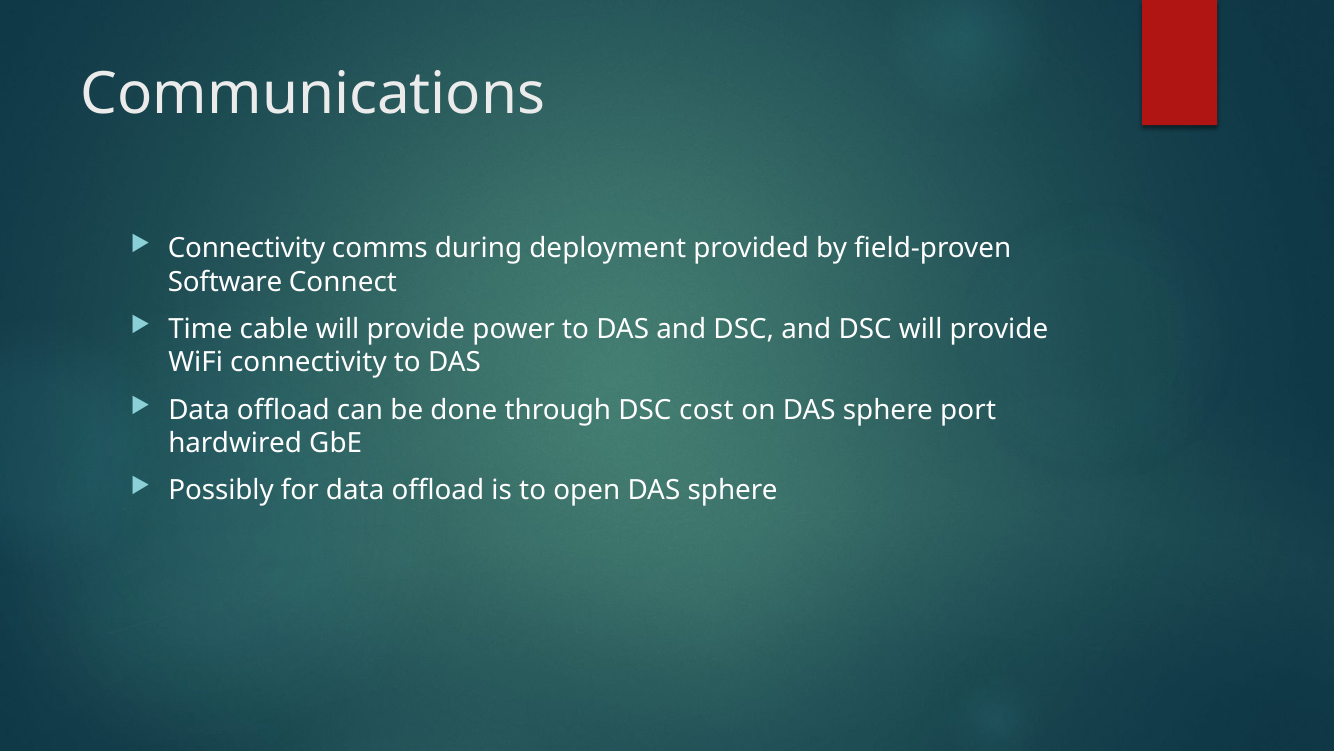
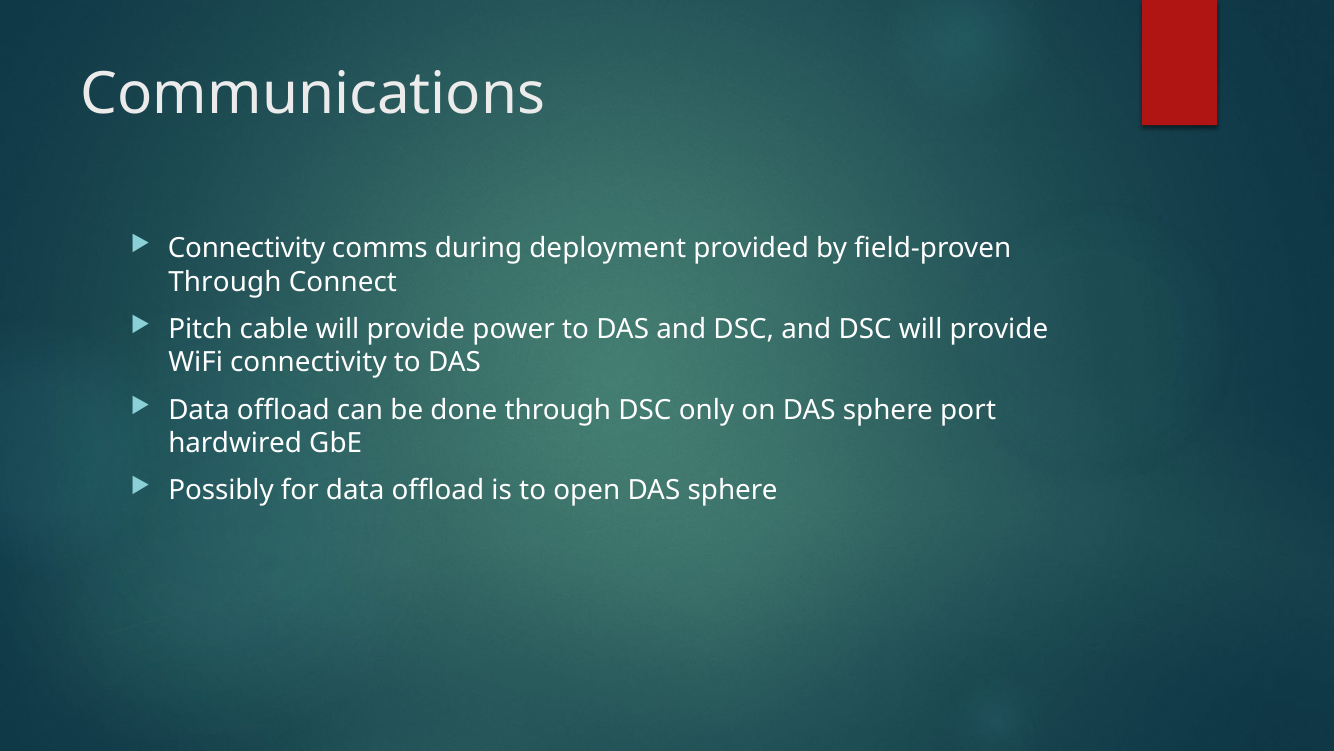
Software: Software -> Through (225, 282)
Time: Time -> Pitch (200, 329)
cost: cost -> only (707, 410)
